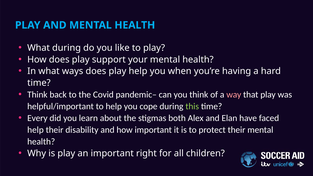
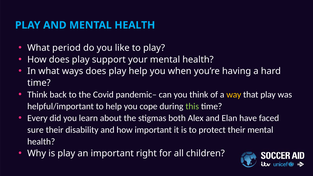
What during: during -> period (66, 48)
way colour: pink -> yellow (234, 95)
help: help -> sure (35, 130)
